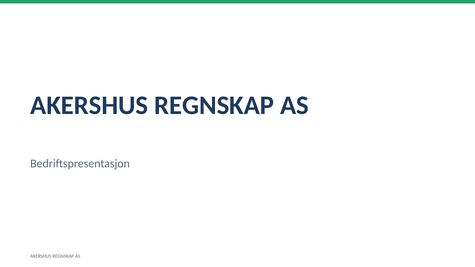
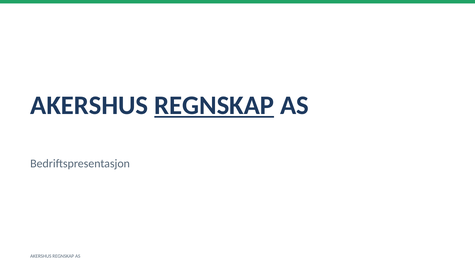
REGNSKAP underline: none -> present (214, 105)
